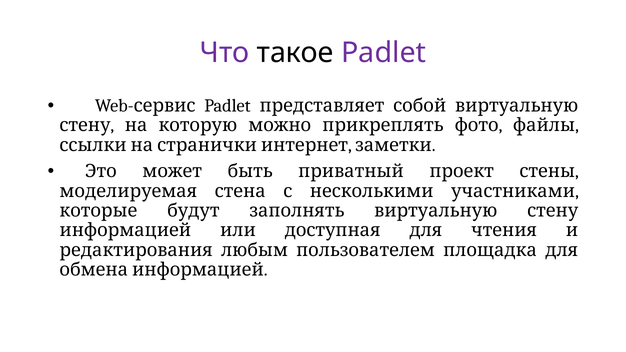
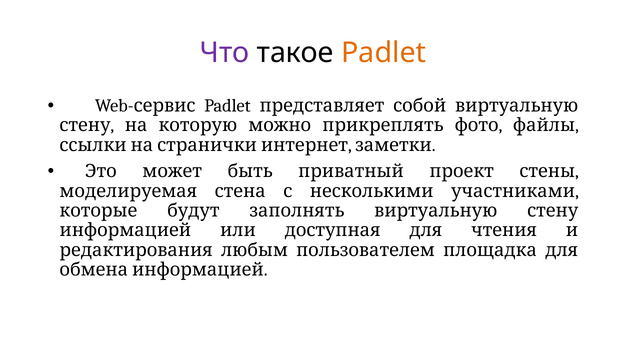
Padlet colour: purple -> orange (384, 53)
